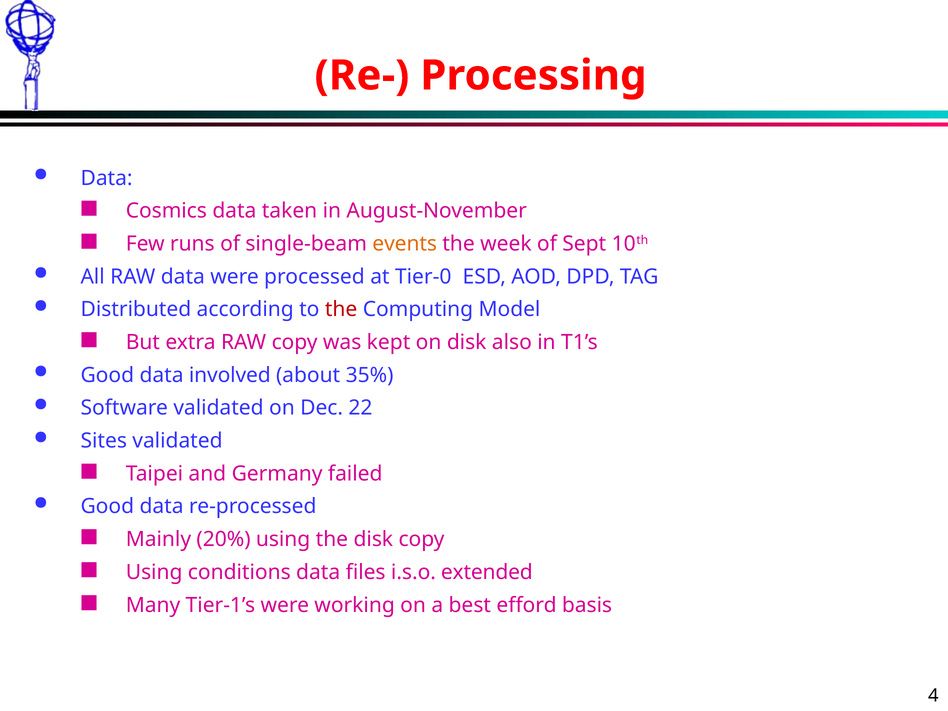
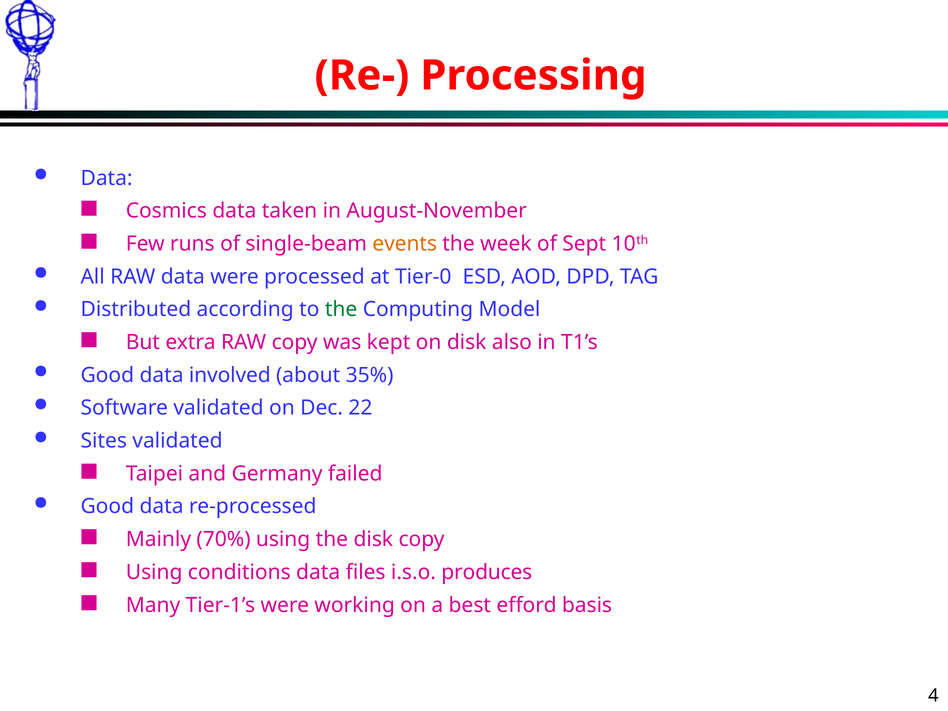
the colour: red -> green (341, 309)
20%: 20% -> 70% (224, 539)
extended: extended -> produces (487, 572)
